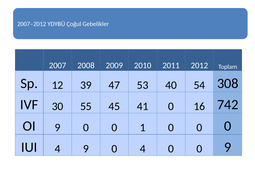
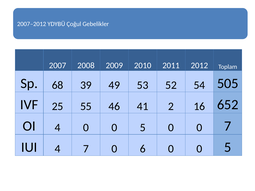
12: 12 -> 68 (58, 85)
47: 47 -> 49 (114, 85)
40: 40 -> 52 (171, 85)
308: 308 -> 505 (228, 84)
30: 30 -> 25 (58, 106)
45: 45 -> 46 (114, 106)
41 0: 0 -> 2 (171, 106)
742: 742 -> 652 (228, 105)
OI 9: 9 -> 4 (58, 128)
1: 1 -> 5 (143, 128)
0 0 0: 0 -> 7 (228, 126)
4 9: 9 -> 7 (86, 149)
0 4: 4 -> 6 (143, 149)
9: 9 -> 5 (228, 147)
